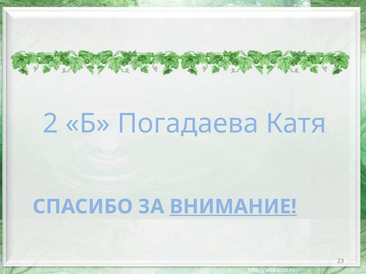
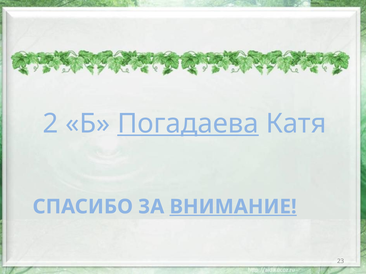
Погадаева underline: none -> present (188, 124)
